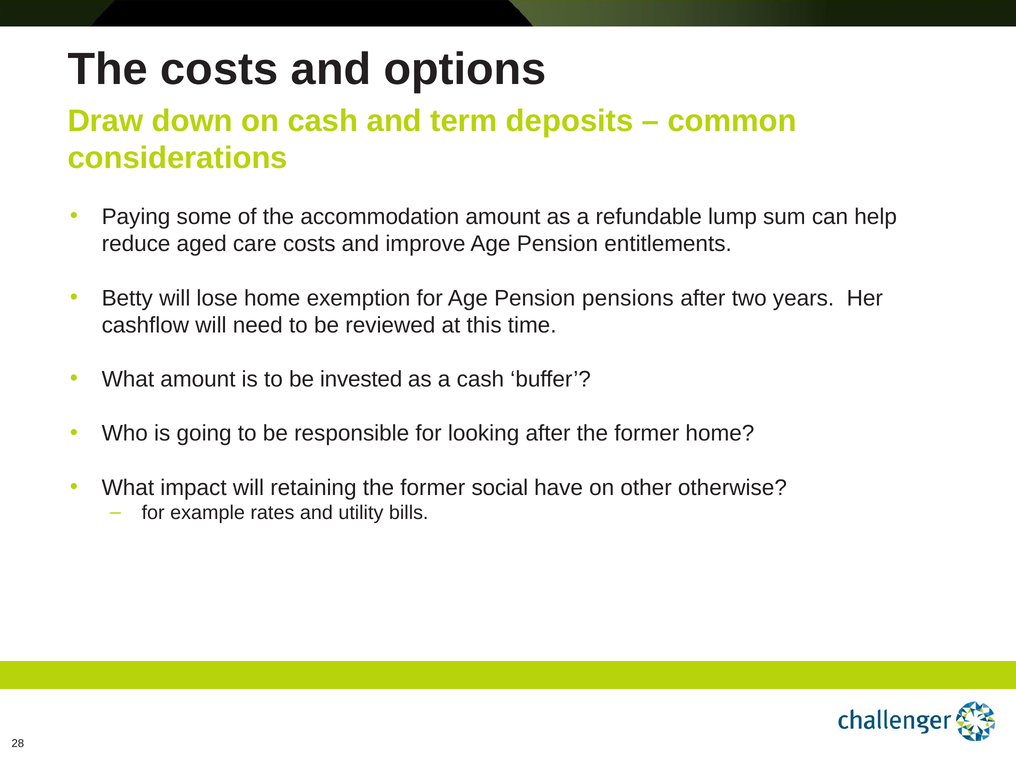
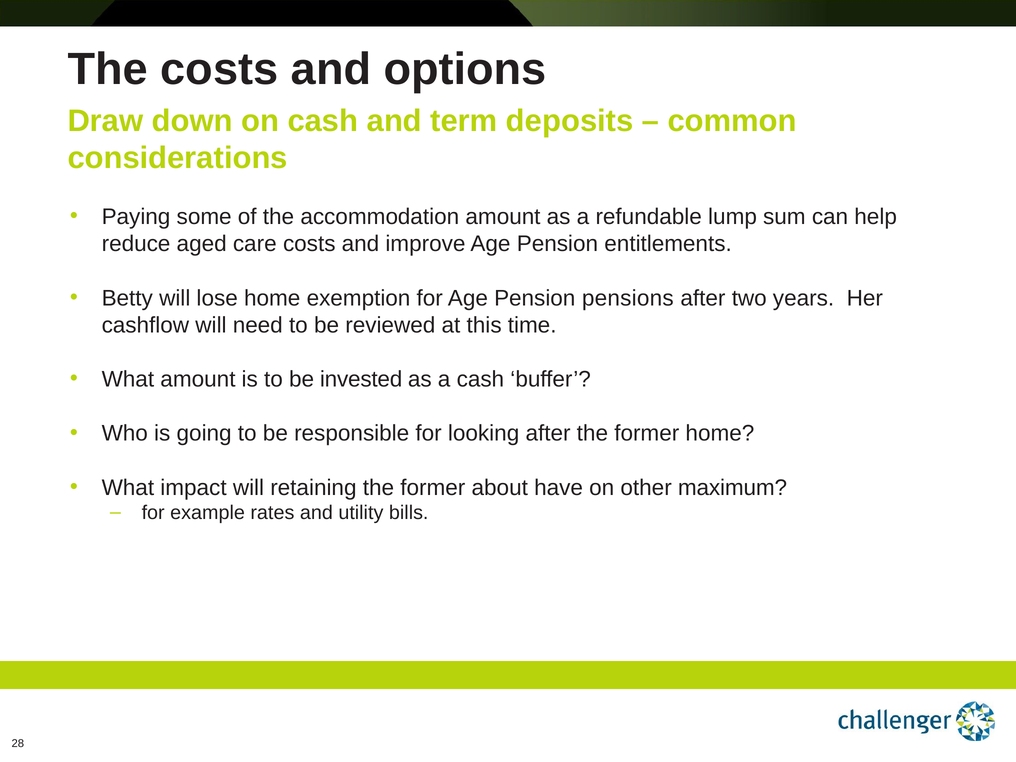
social: social -> about (500, 488)
otherwise: otherwise -> maximum (733, 488)
